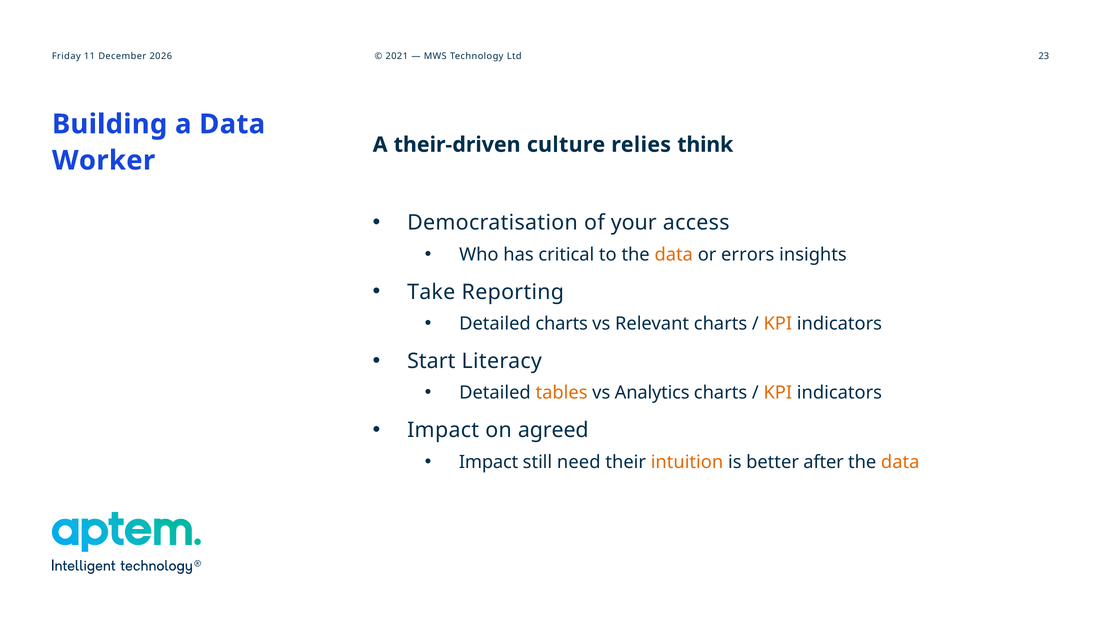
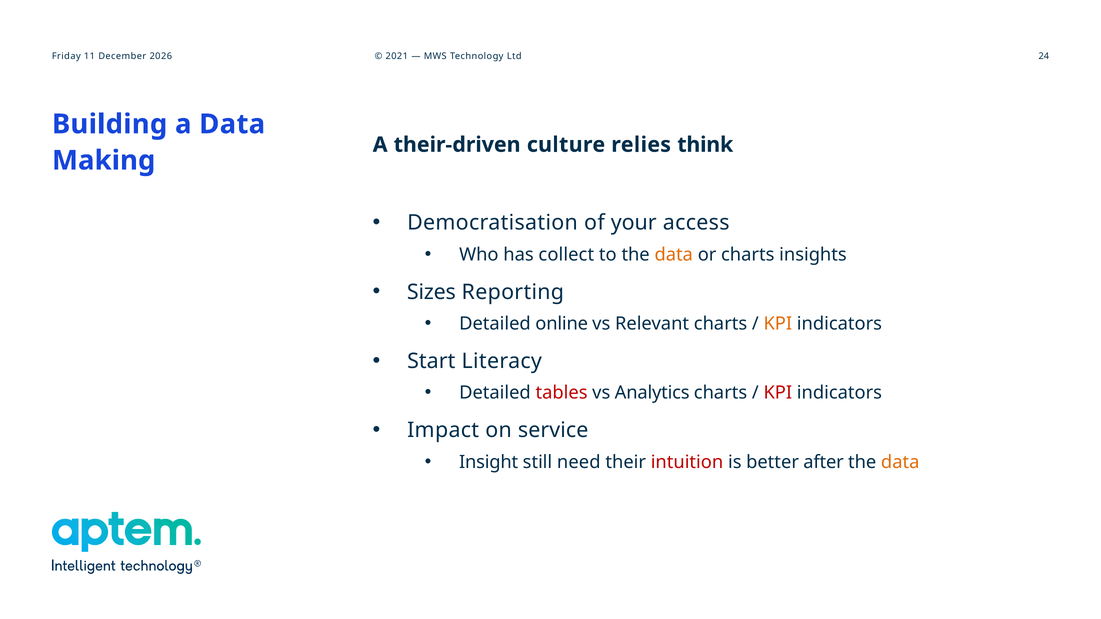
23: 23 -> 24 (1044, 56)
Worker: Worker -> Making (104, 161)
critical: critical -> collect (566, 255)
or errors: errors -> charts (748, 255)
Take: Take -> Sizes (431, 292)
Detailed charts: charts -> online (562, 324)
tables colour: orange -> red (562, 393)
KPI colour: orange -> red (778, 393)
agreed: agreed -> service (553, 431)
Impact: Impact -> Insight (489, 462)
intuition colour: orange -> red (687, 462)
